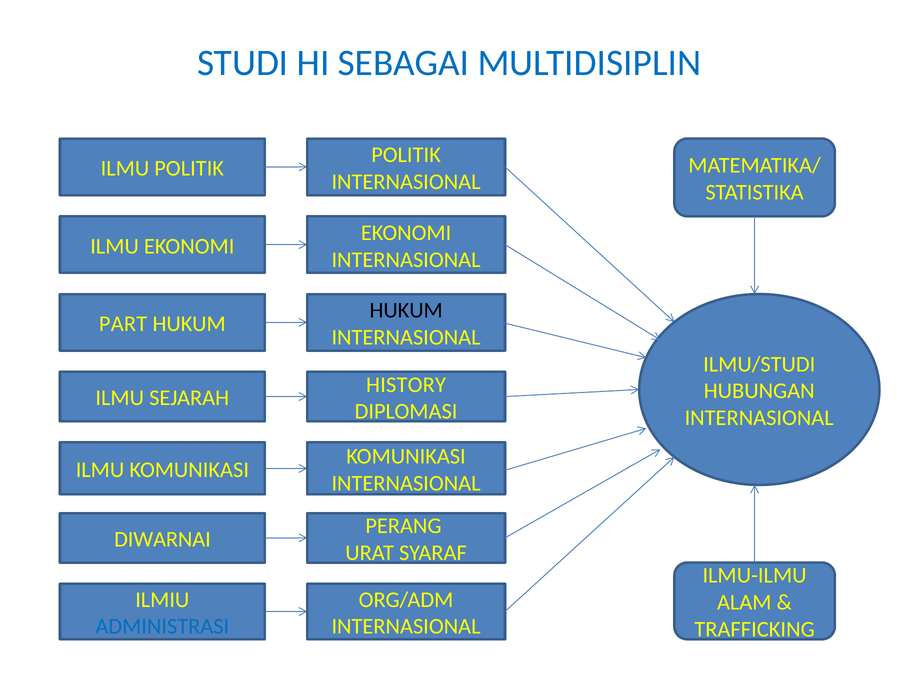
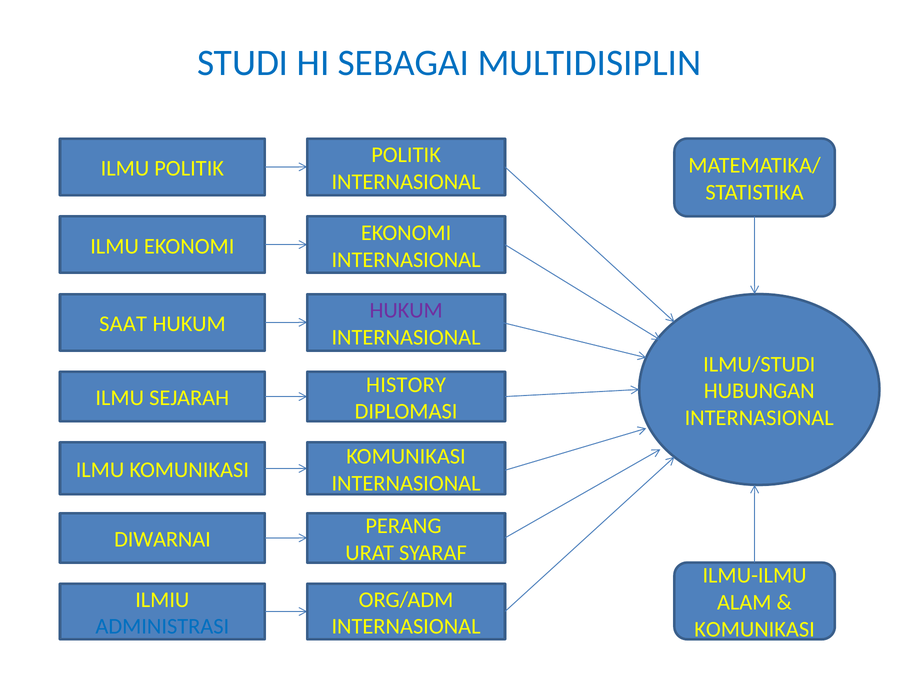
HUKUM colour: black -> purple (406, 310)
PART: PART -> SAAT (123, 324)
TRAFFICKING: TRAFFICKING -> KOMUNIKASI (755, 629)
